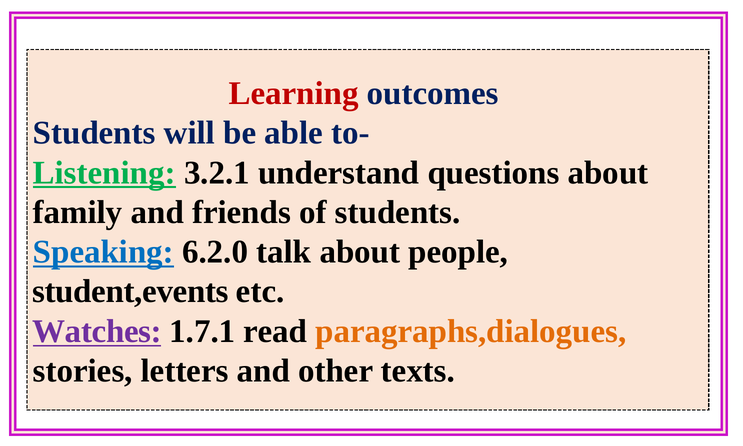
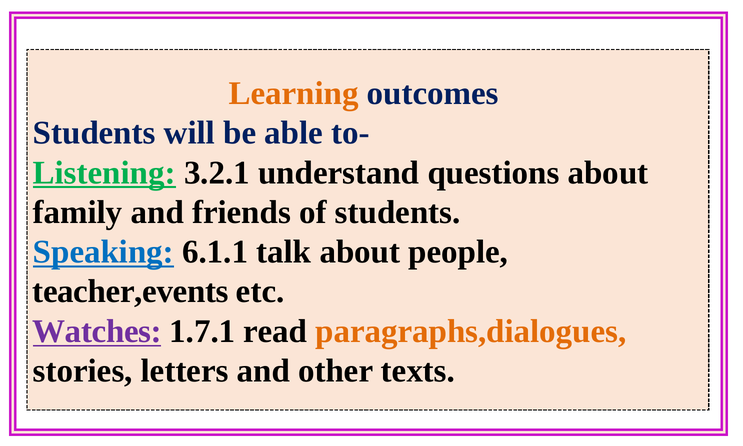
Learning colour: red -> orange (294, 93)
6.2.0: 6.2.0 -> 6.1.1 (215, 252)
student,events: student,events -> teacher,events (130, 291)
